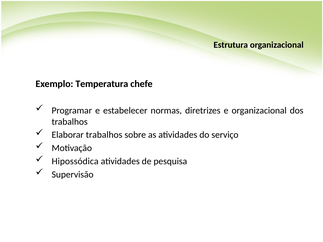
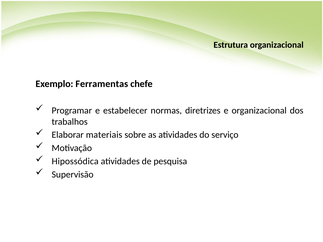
Temperatura: Temperatura -> Ferramentas (102, 84)
Elaborar trabalhos: trabalhos -> materiais (104, 135)
